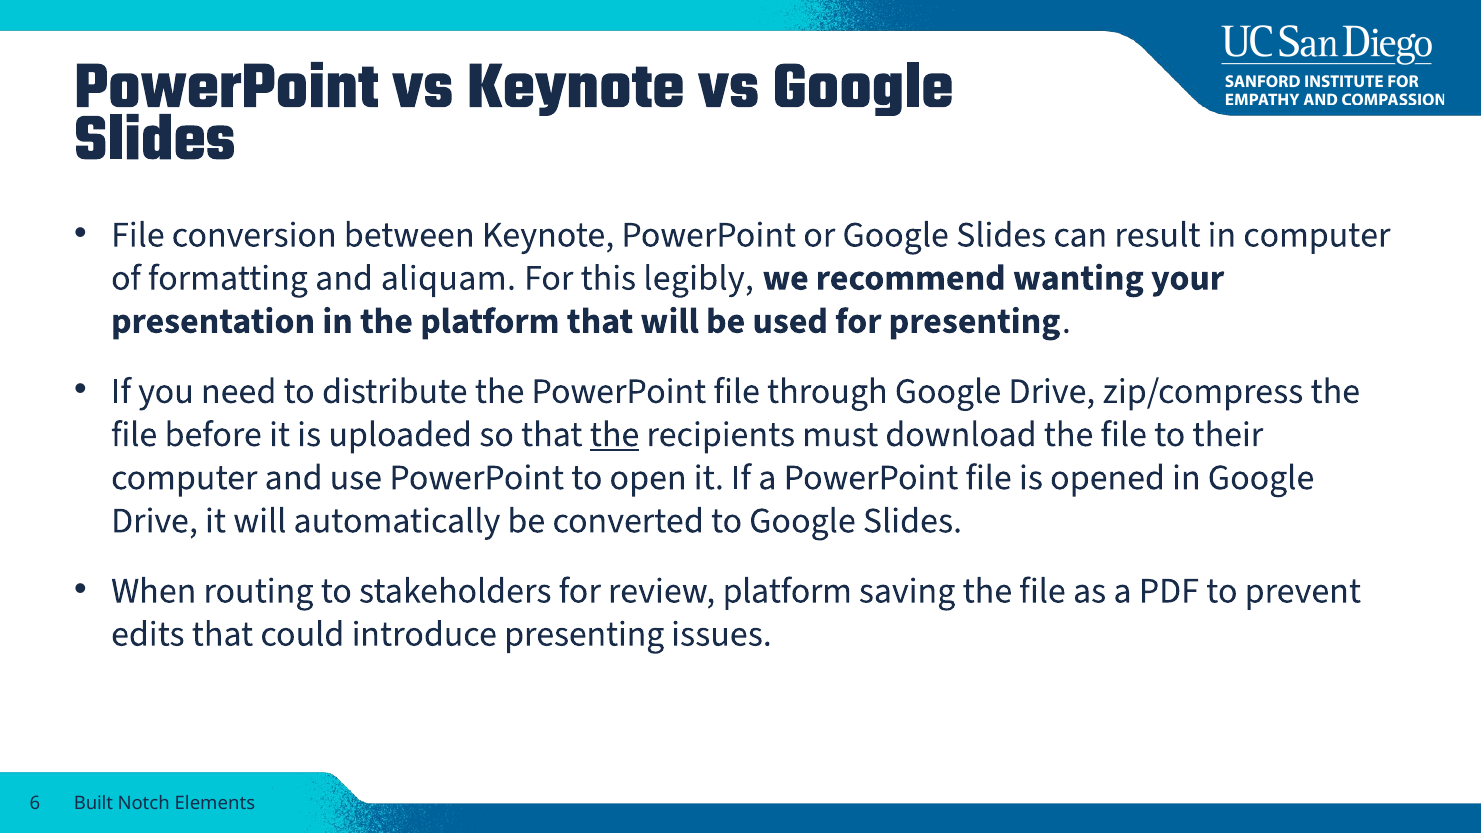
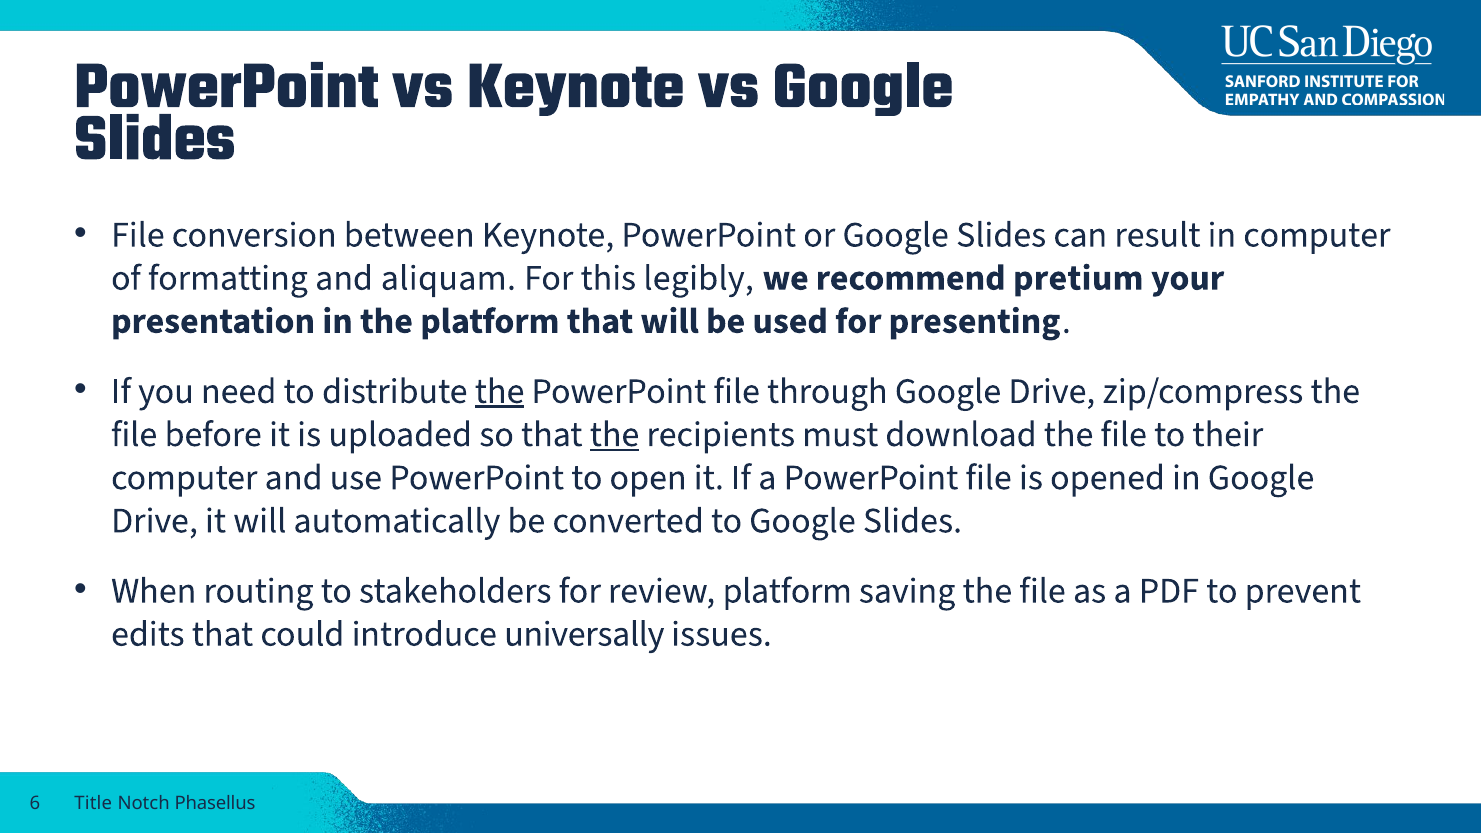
wanting: wanting -> pretium (1078, 278)
the underline: none -> present (500, 391)
introduce presenting: presenting -> universally (584, 634)
Built: Built -> Title (93, 804)
Elements: Elements -> Phasellus (215, 804)
